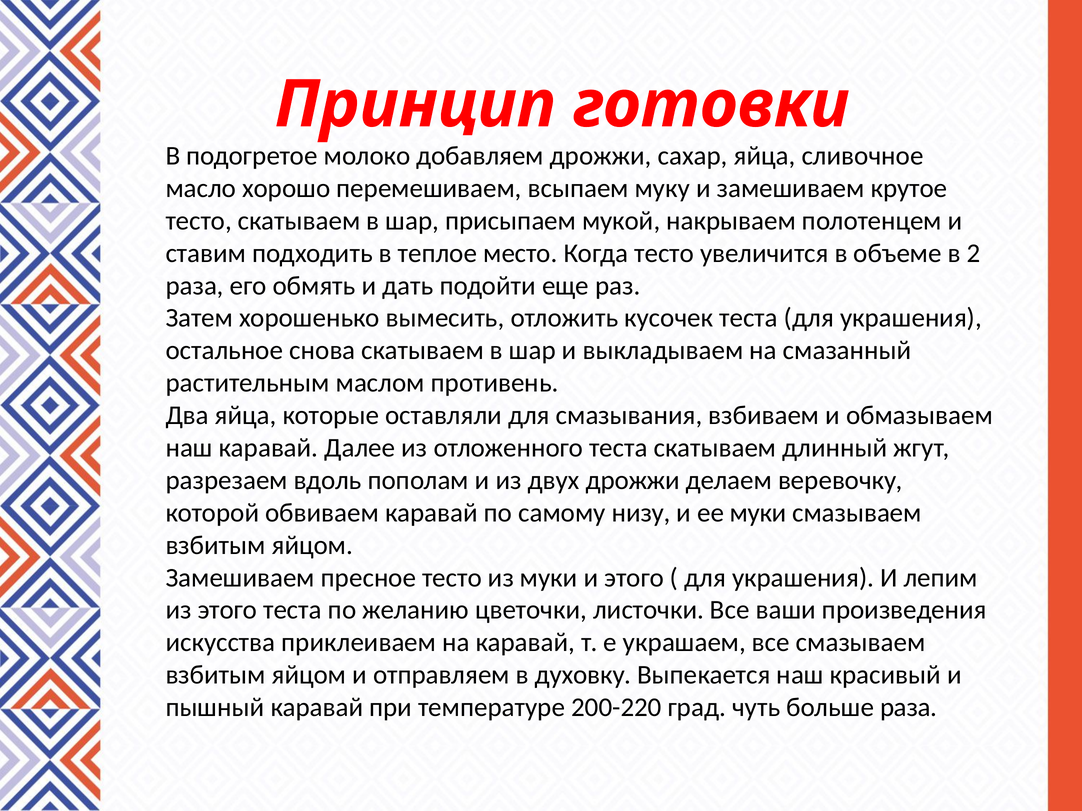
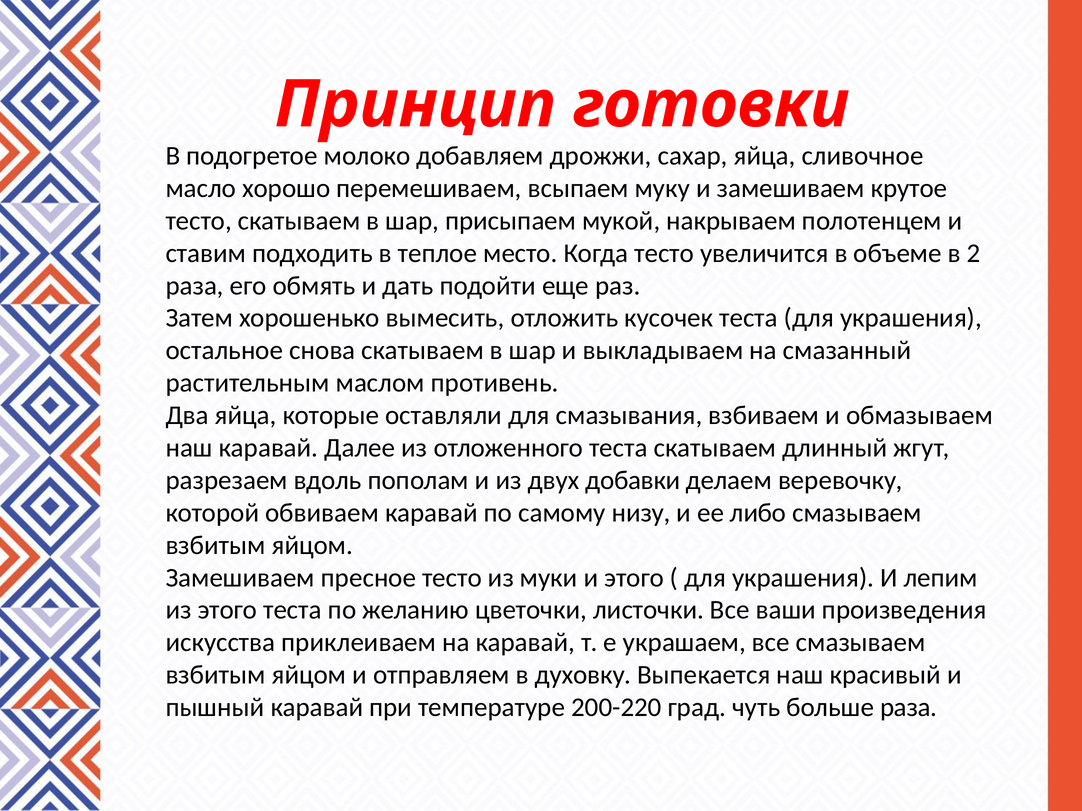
двух дрожжи: дрожжи -> добавки (633, 481)
ее муки: муки -> либо (758, 513)
